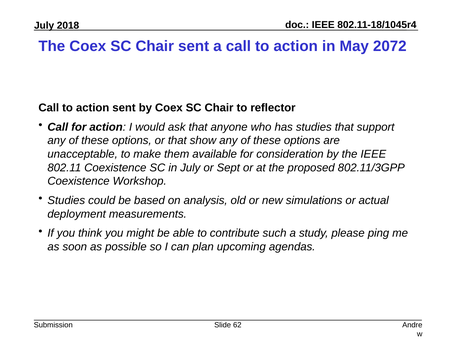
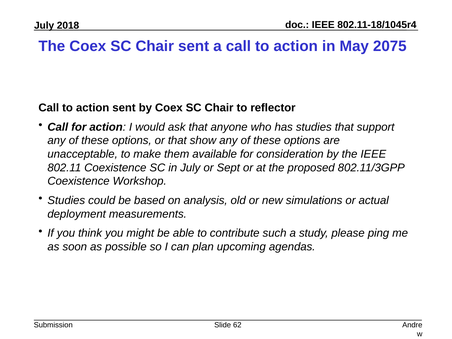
2072: 2072 -> 2075 (390, 46)
